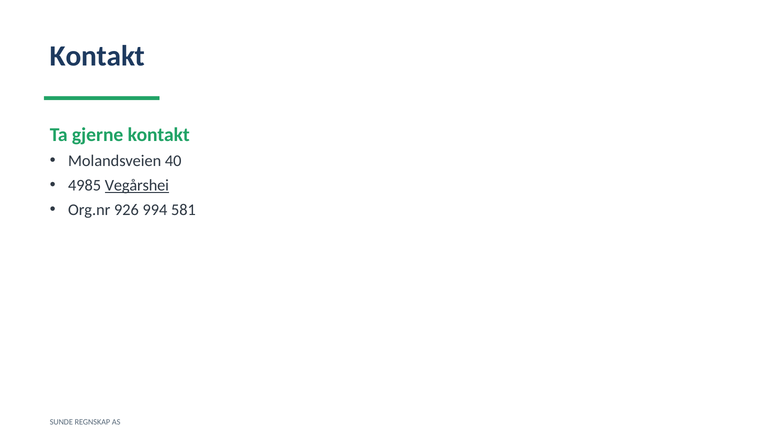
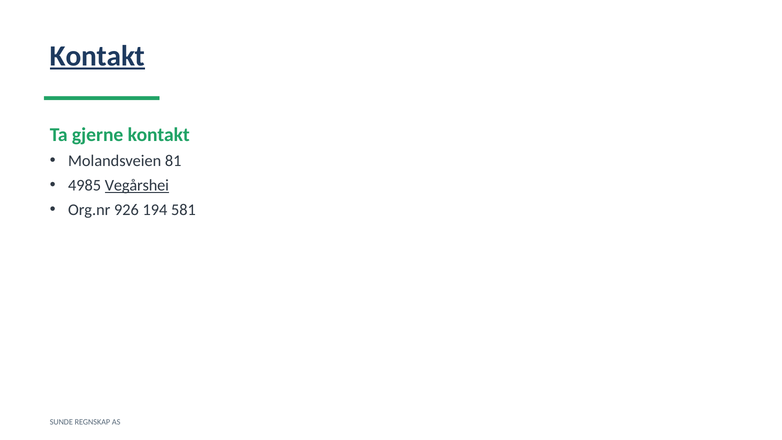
Kontakt underline: none -> present (97, 56)
40: 40 -> 81 (173, 161)
994: 994 -> 194 (155, 210)
